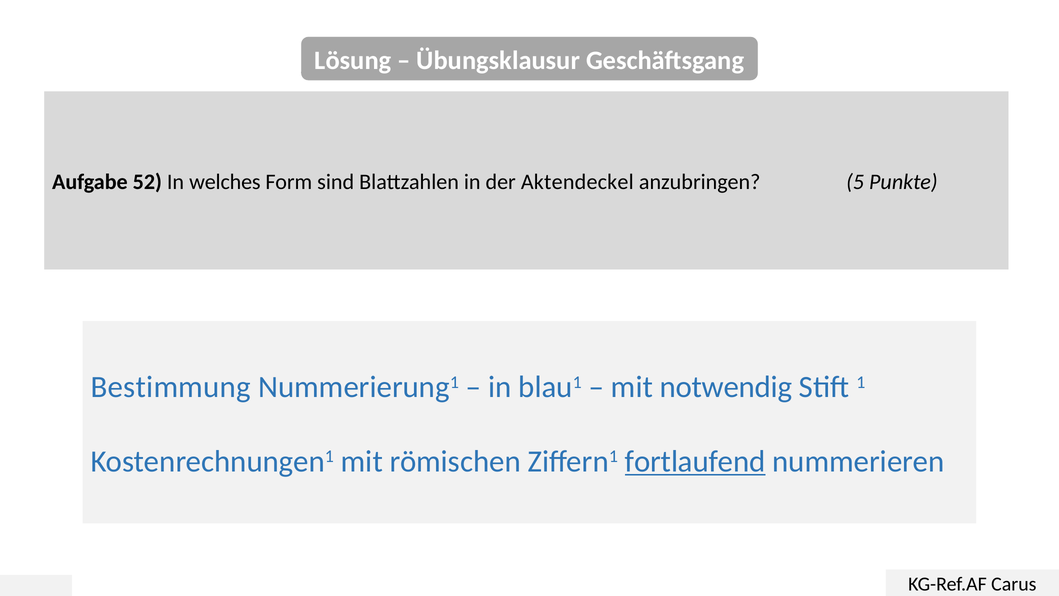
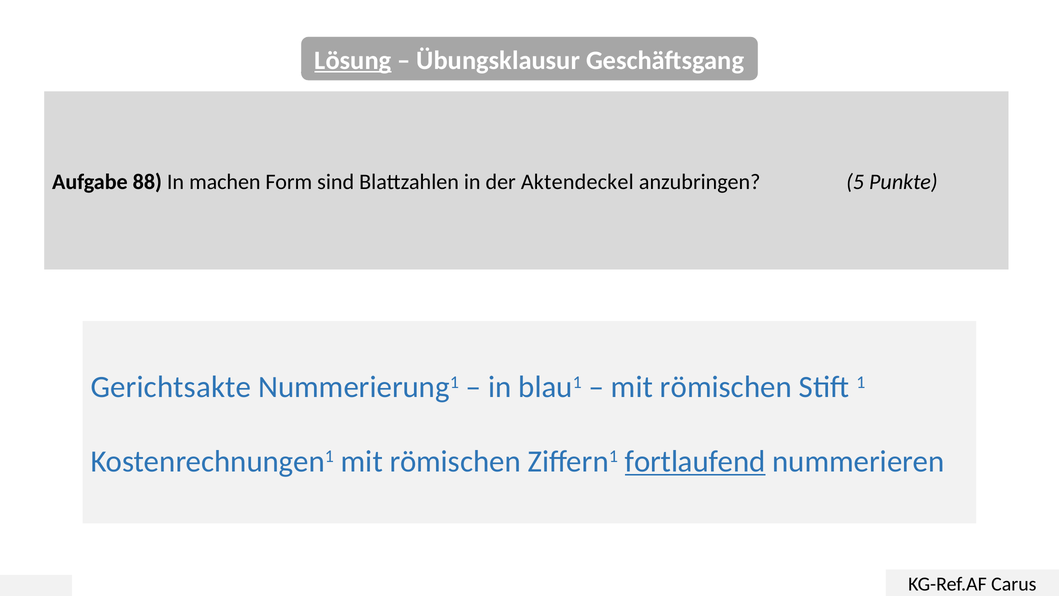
Lösung underline: none -> present (353, 60)
52: 52 -> 88 (147, 182)
welches: welches -> machen (225, 182)
Bestimmung: Bestimmung -> Gerichtsakte (171, 387)
notwendig: notwendig -> römischen (726, 387)
